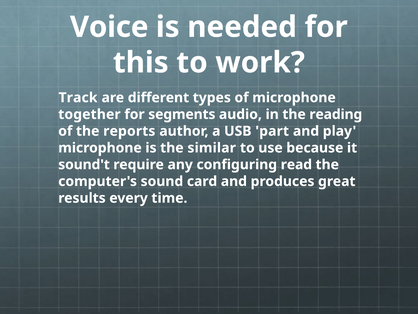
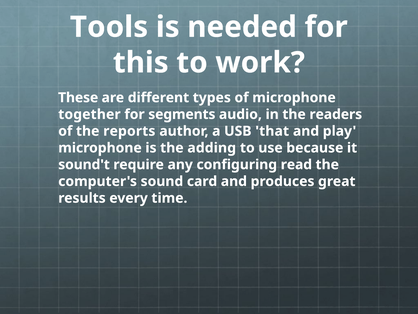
Voice: Voice -> Tools (109, 27)
Track: Track -> These (78, 97)
reading: reading -> readers (336, 114)
part: part -> that (272, 131)
similar: similar -> adding (212, 148)
